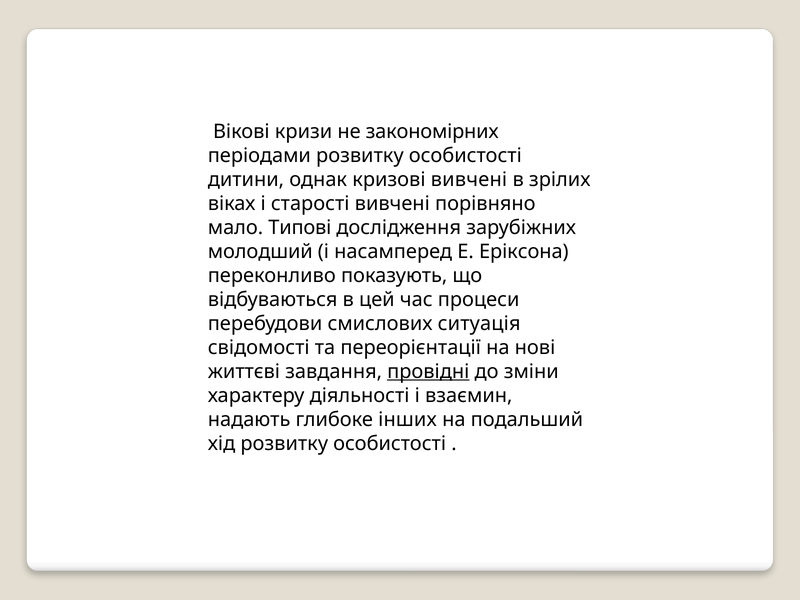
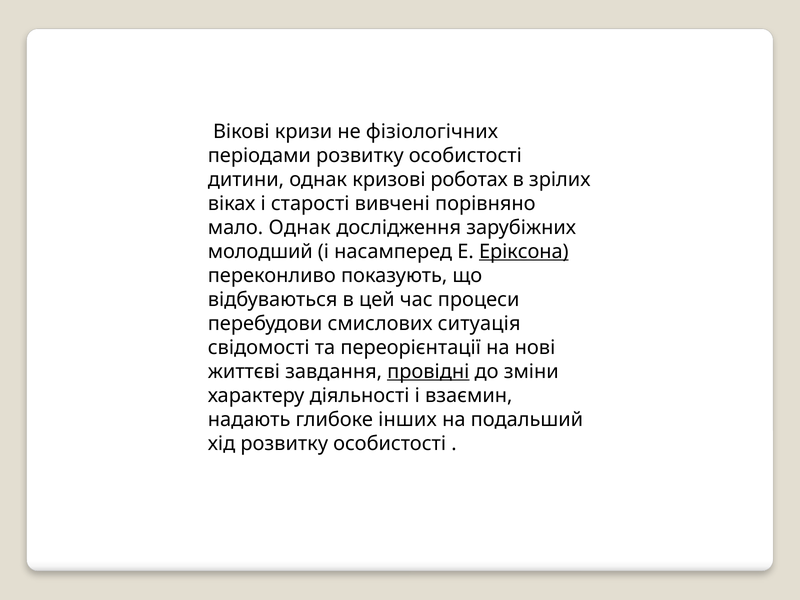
закономірних: закономірних -> фізіологічних (432, 132)
кризові вивчені: вивчені -> роботах (469, 180)
мало Типові: Типові -> Однак (300, 228)
Еріксона underline: none -> present (524, 252)
